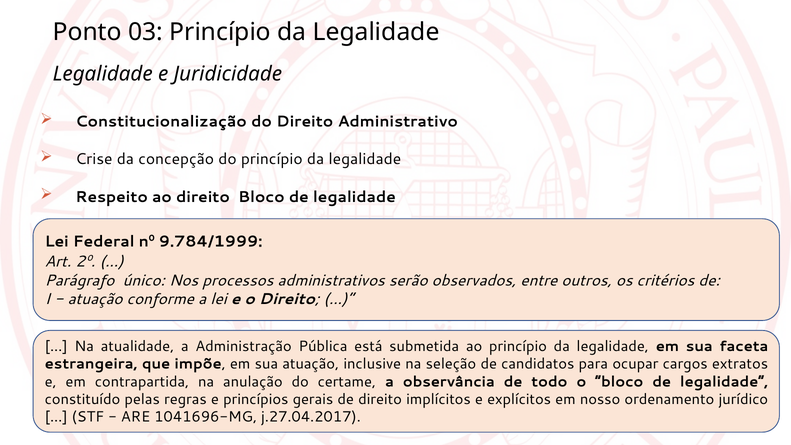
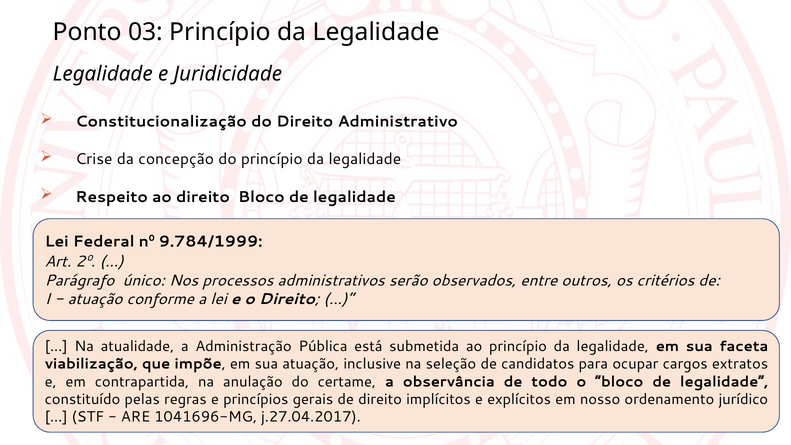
estrangeira: estrangeira -> viabilização (91, 364)
